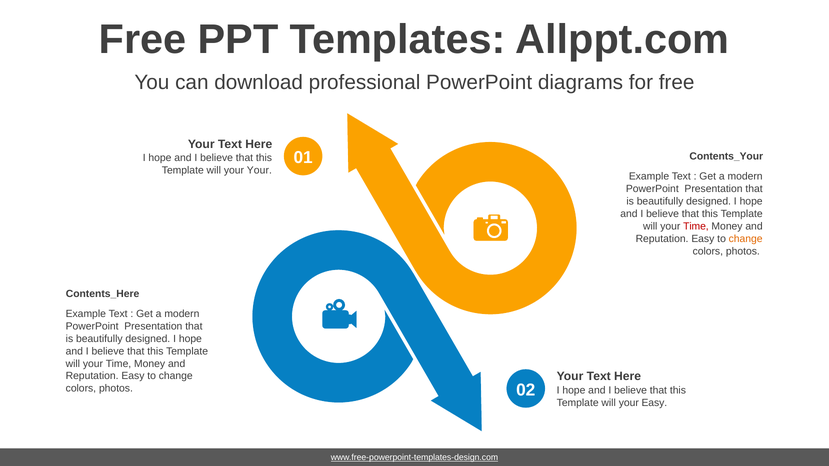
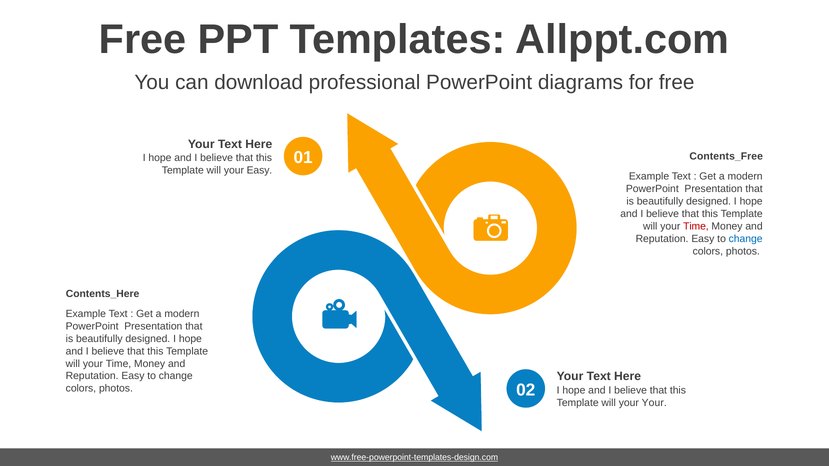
Contents_Your: Contents_Your -> Contents_Free (726, 156)
your Your: Your -> Easy (259, 170)
change colour: orange -> blue (746, 239)
your Easy: Easy -> Your (654, 403)
